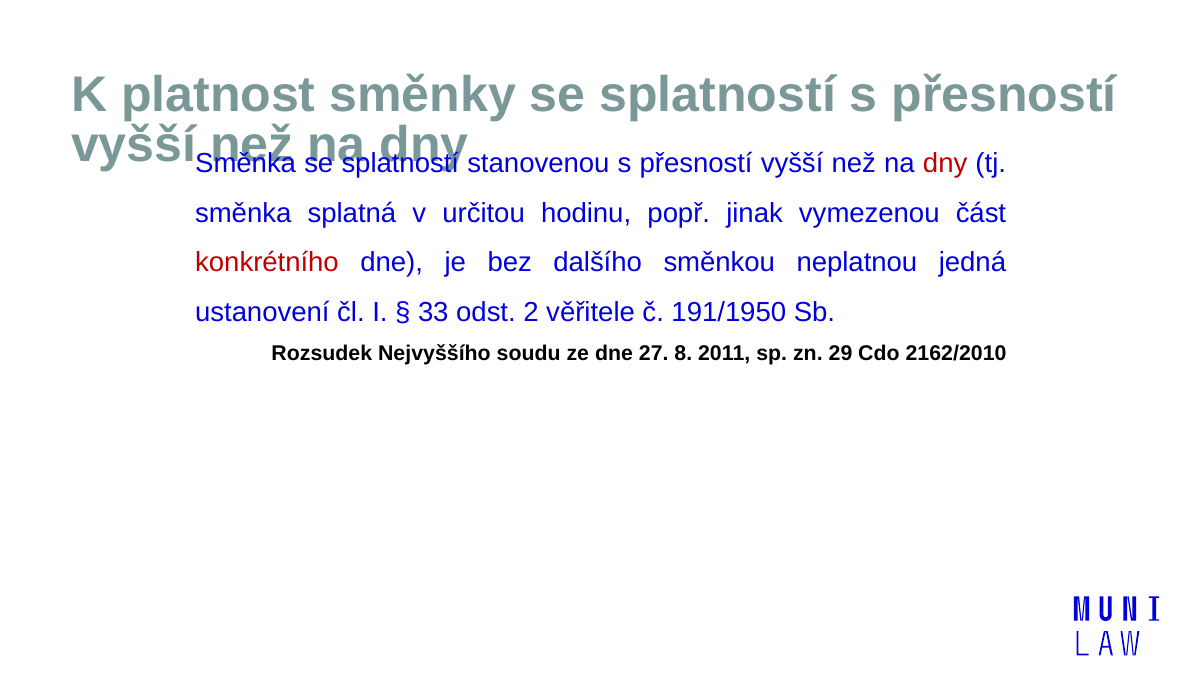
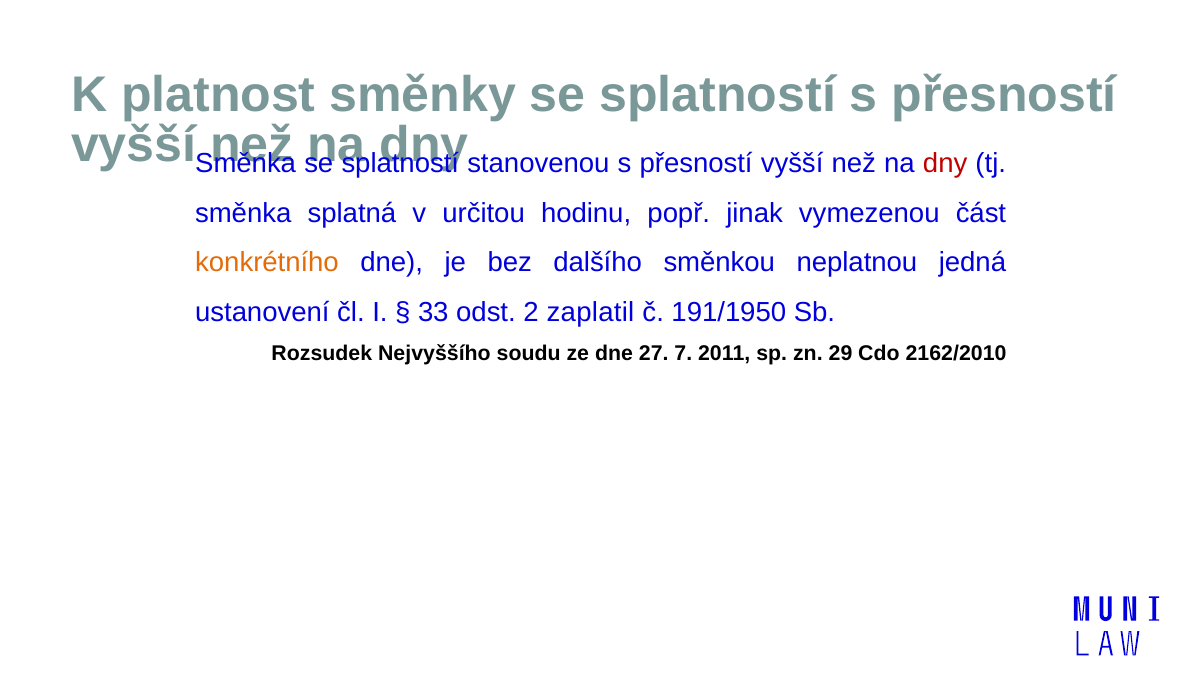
konkrétního colour: red -> orange (267, 263)
věřitele: věřitele -> zaplatil (590, 312)
8: 8 -> 7 (683, 354)
